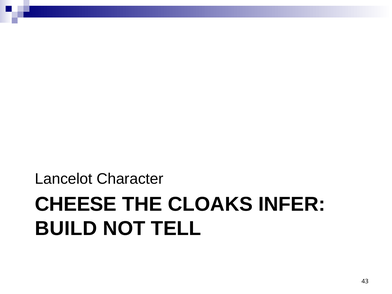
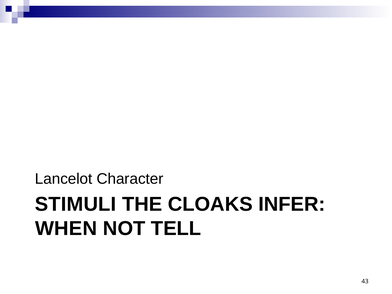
CHEESE: CHEESE -> STIMULI (76, 204)
BUILD: BUILD -> WHEN (66, 228)
